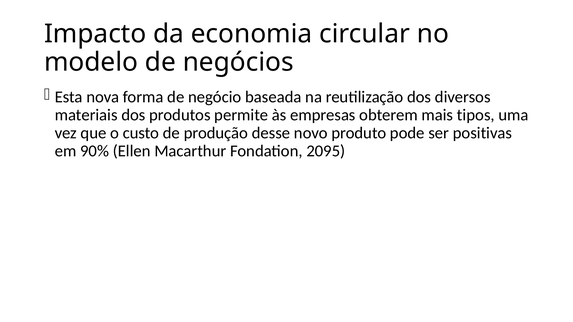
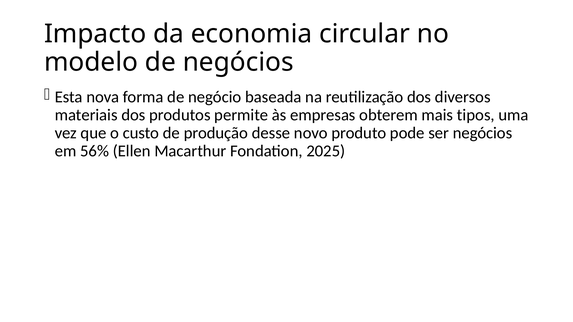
ser positivas: positivas -> negócios (483, 133)
90%: 90% -> 56% (95, 151)
2095: 2095 -> 2025 (326, 151)
